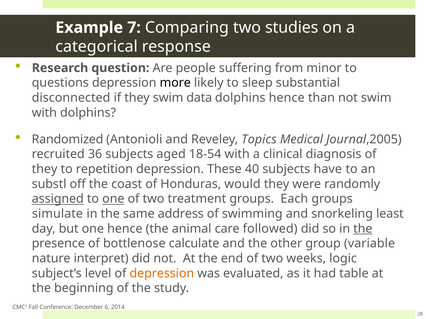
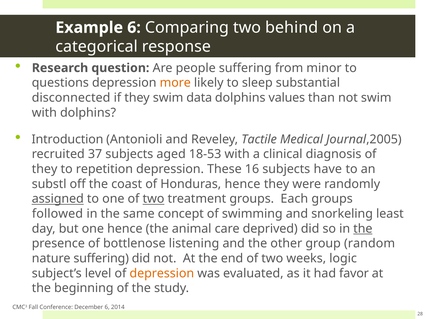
Example 7: 7 -> 6 (134, 28)
studies: studies -> behind (292, 28)
more colour: black -> orange (175, 83)
dolphins hence: hence -> values (287, 98)
Randomized: Randomized -> Introduction (67, 140)
Topics: Topics -> Tactile (259, 140)
36: 36 -> 37 (95, 154)
18-54: 18-54 -> 18-53 (205, 154)
40: 40 -> 16 (252, 169)
Honduras would: would -> hence (243, 184)
one underline: present -> none (113, 199)
two underline: none -> present (153, 199)
simulate: simulate -> followed (57, 214)
address: address -> concept (181, 214)
followed: followed -> deprived (270, 229)
calculate: calculate -> listening (194, 244)
variable: variable -> random (370, 244)
nature interpret: interpret -> suffering (101, 259)
table: table -> favor (354, 274)
